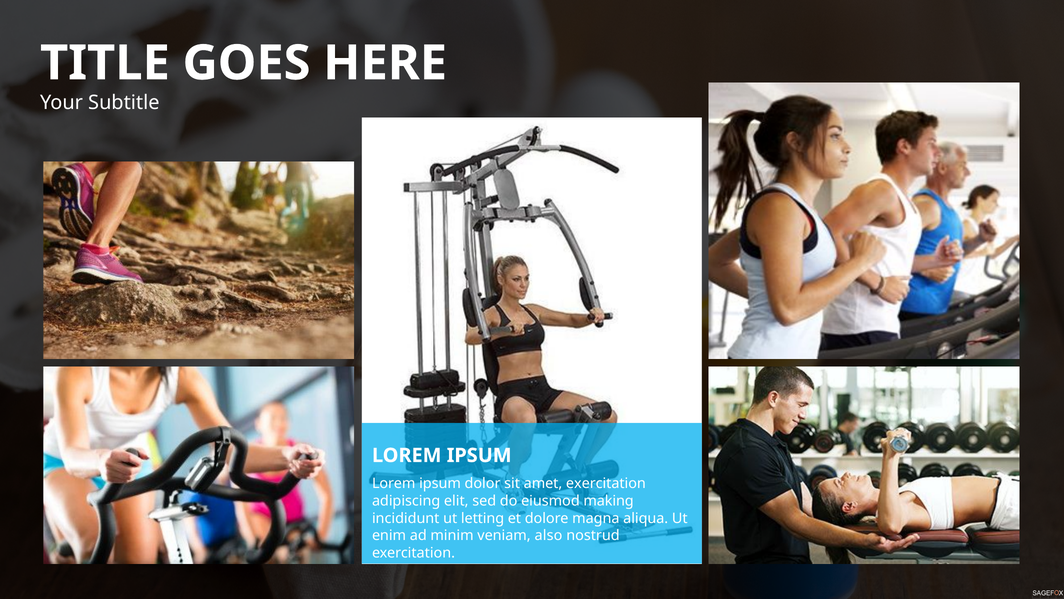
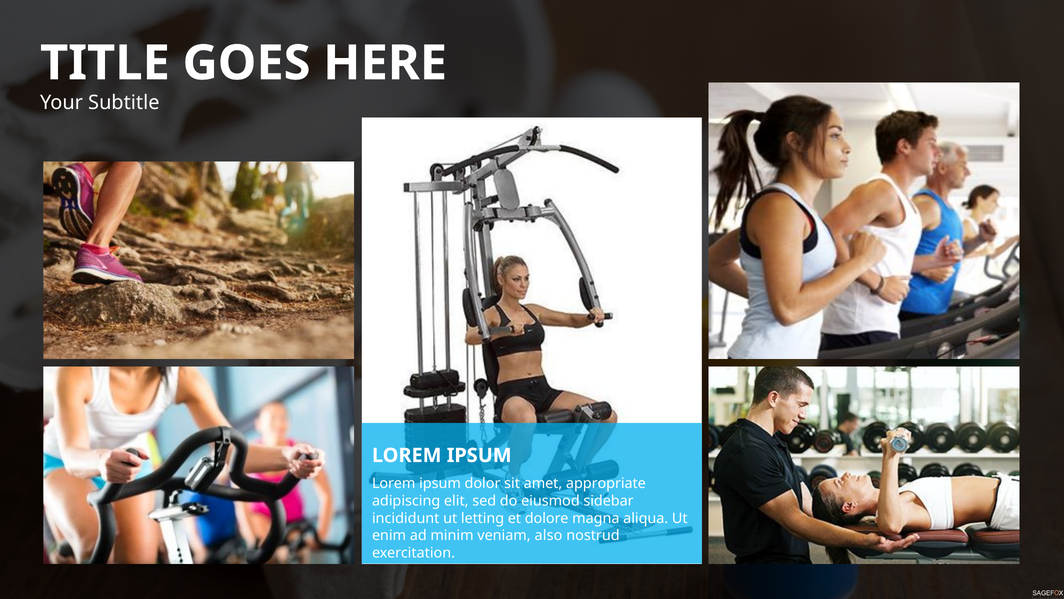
amet exercitation: exercitation -> appropriate (606, 483)
making: making -> sidebar (609, 501)
